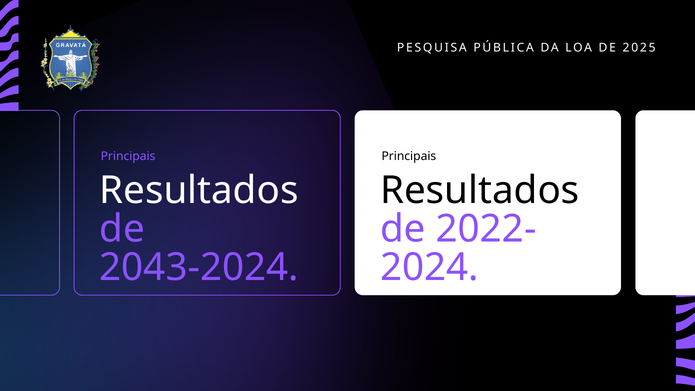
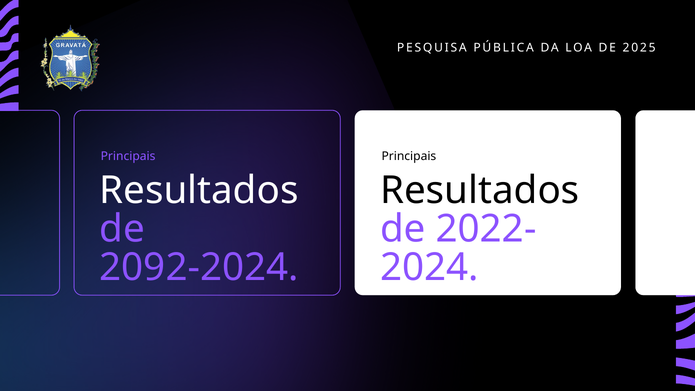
2043-2024: 2043-2024 -> 2092-2024 (199, 268)
